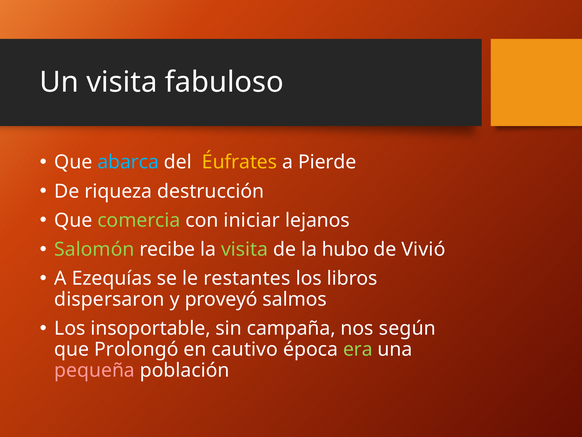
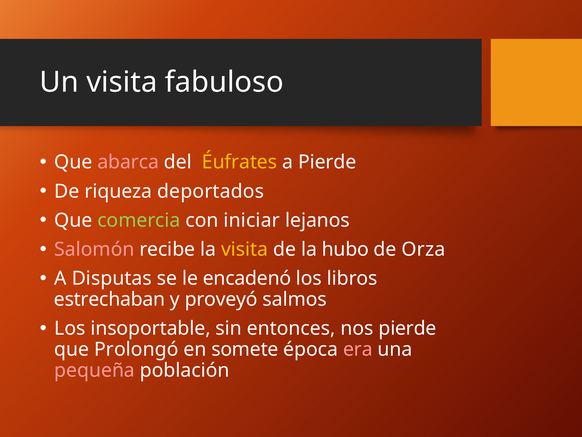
abarca colour: light blue -> pink (128, 162)
destrucción: destrucción -> deportados (211, 191)
Salomón colour: light green -> pink (94, 249)
visita colour: light green -> yellow (245, 249)
Vivió: Vivió -> Orza (423, 249)
Ezequías: Ezequías -> Disputas (112, 278)
restantes: restantes -> encadenó (247, 278)
dispersaron: dispersaron -> estrechaban (110, 299)
campaña: campaña -> entonces (291, 328)
nos según: según -> pierde (408, 328)
cautivo: cautivo -> somete (245, 349)
era colour: light green -> pink (358, 349)
